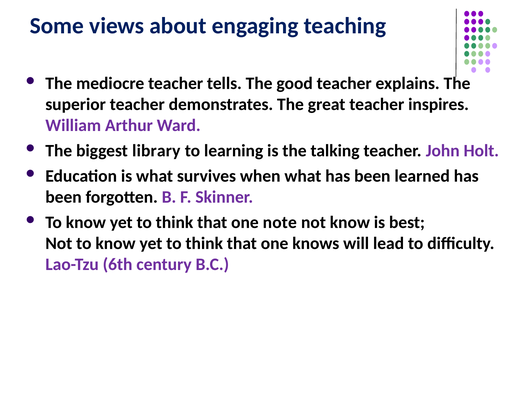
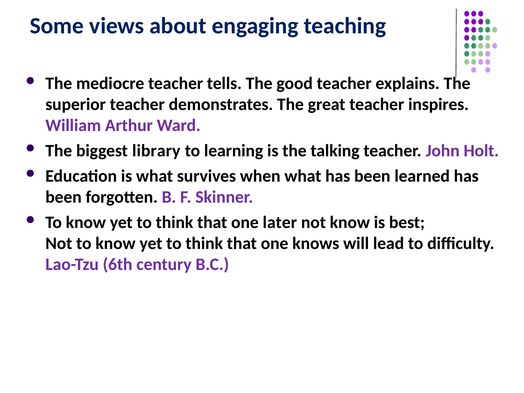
note: note -> later (280, 222)
